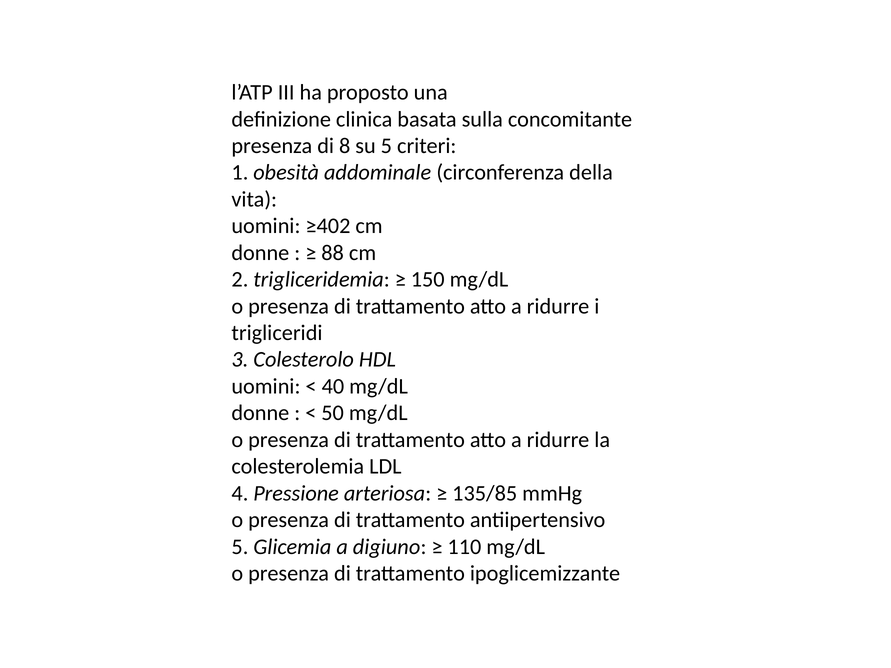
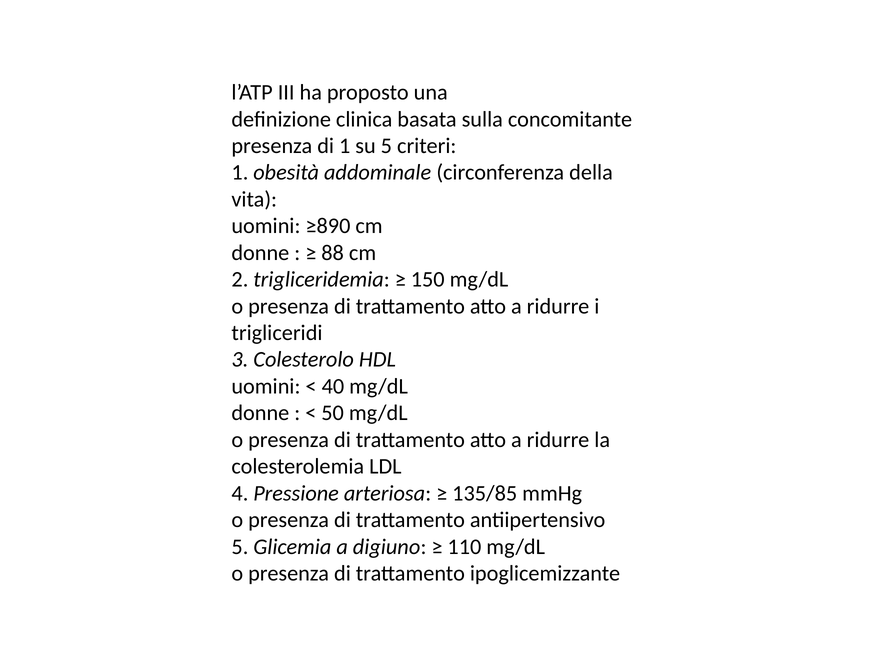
di 8: 8 -> 1 (345, 146)
≥402: ≥402 -> ≥890 (328, 226)
